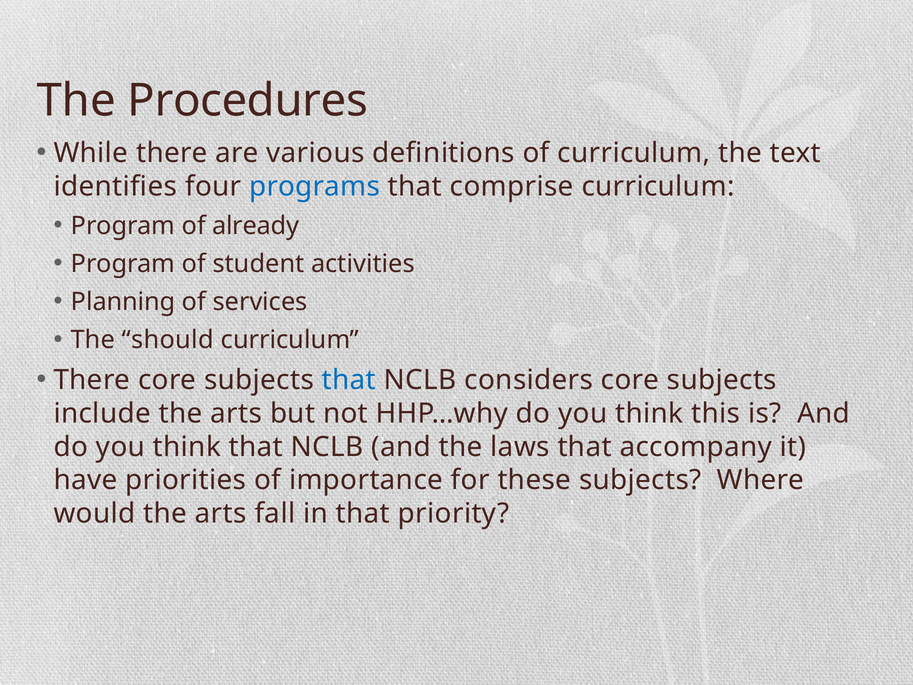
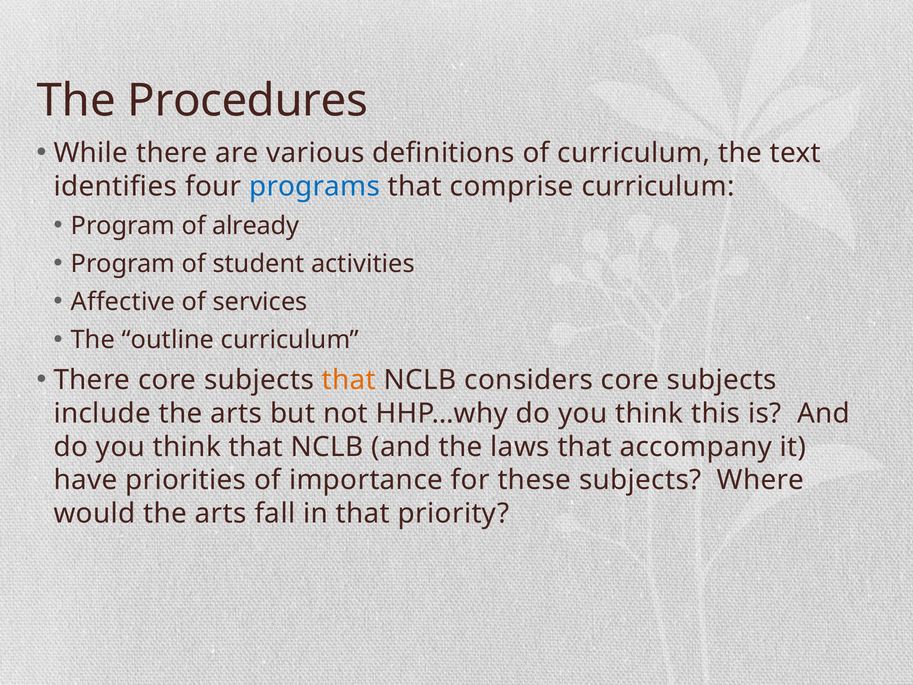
Planning: Planning -> Affective (123, 302)
should: should -> outline (168, 340)
that colour: blue -> orange (349, 380)
